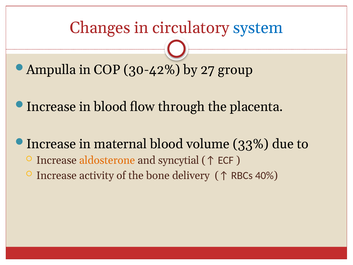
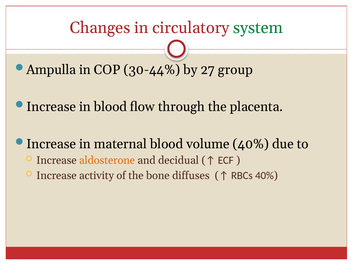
system colour: blue -> green (258, 28)
30-42%: 30-42% -> 30-44% (152, 70)
volume 33%: 33% -> 40% (251, 144)
syncytial: syncytial -> decidual (179, 160)
delivery: delivery -> diffuses (191, 175)
